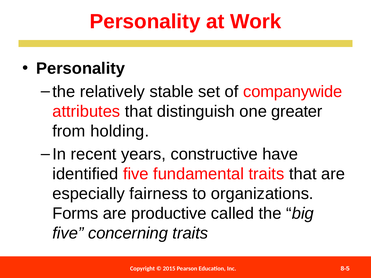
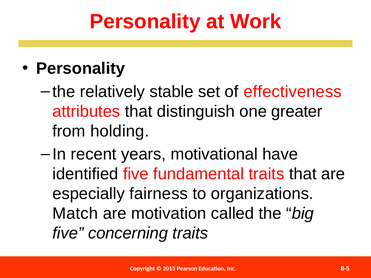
companywide: companywide -> effectiveness (293, 92)
constructive: constructive -> motivational (214, 154)
Forms: Forms -> Match (75, 214)
productive: productive -> motivation (169, 214)
